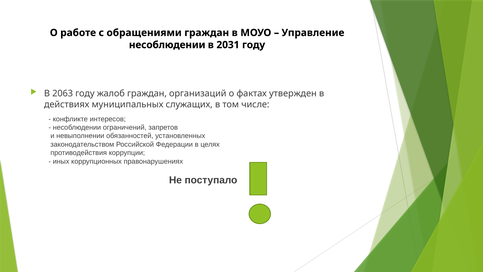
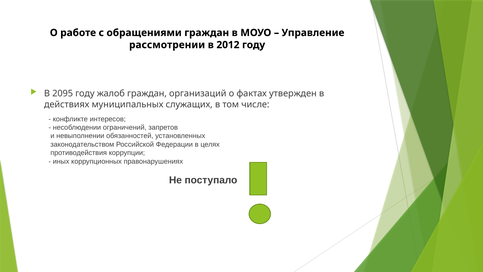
несоблюдении: несоблюдении -> рассмотрении (167, 45)
2031: 2031 -> 2012 (228, 45)
2063: 2063 -> 2095 (63, 93)
